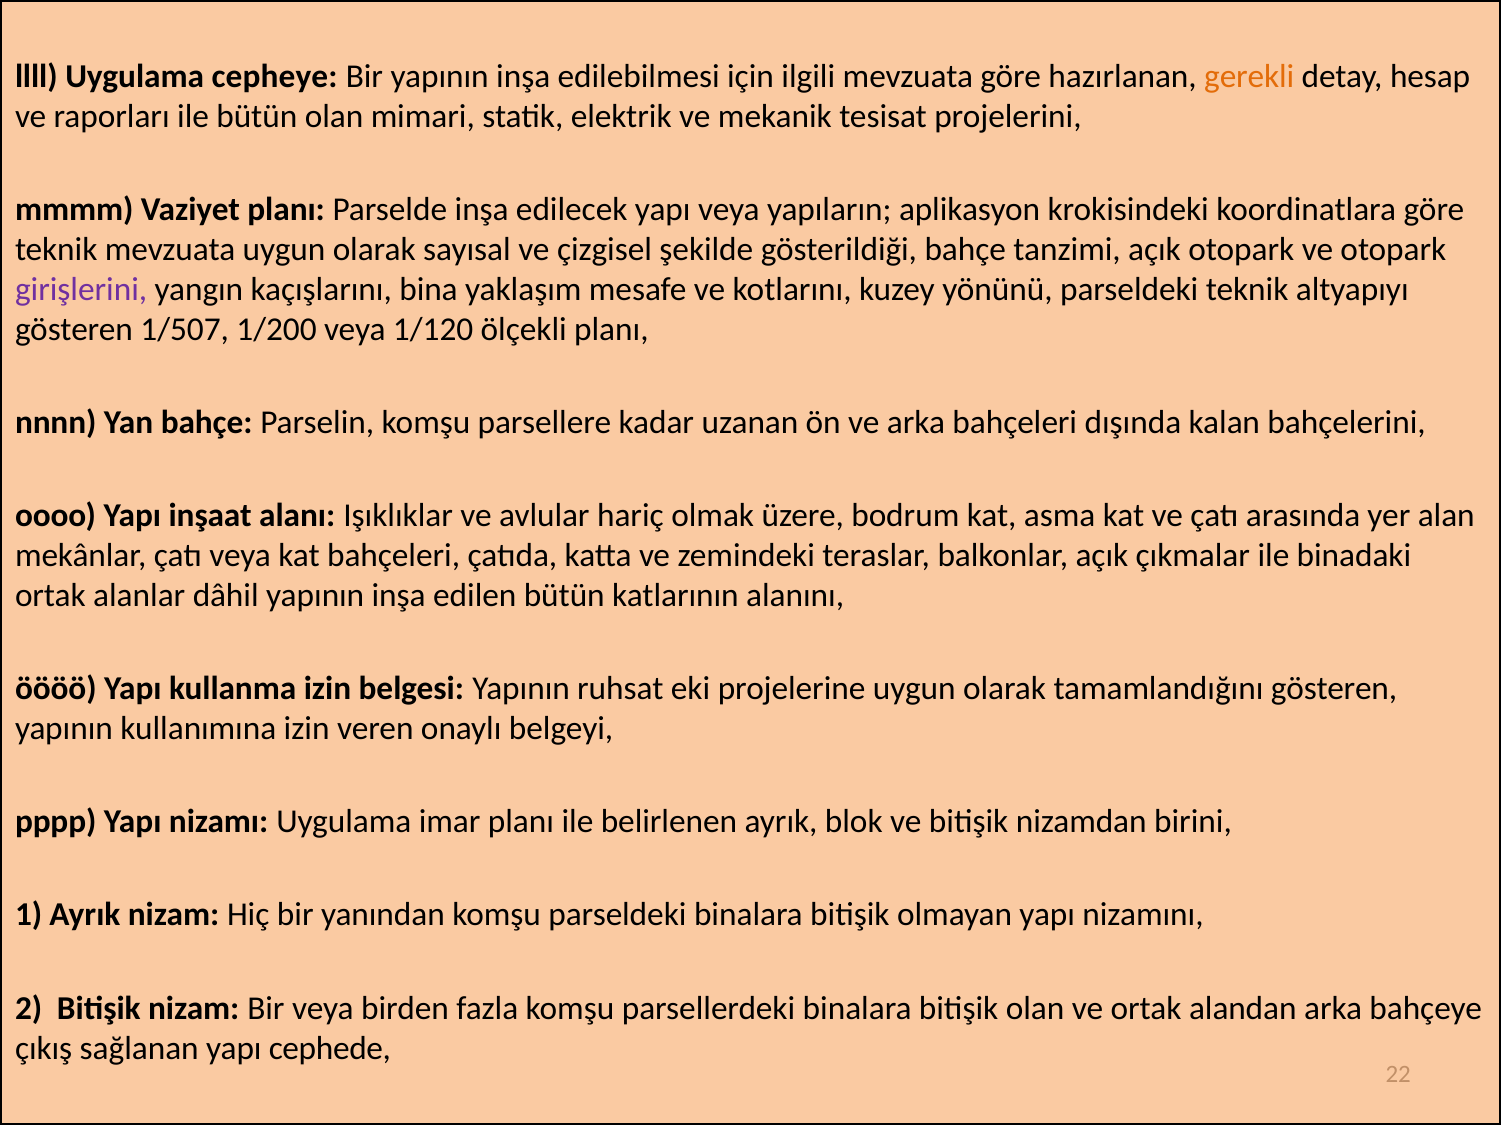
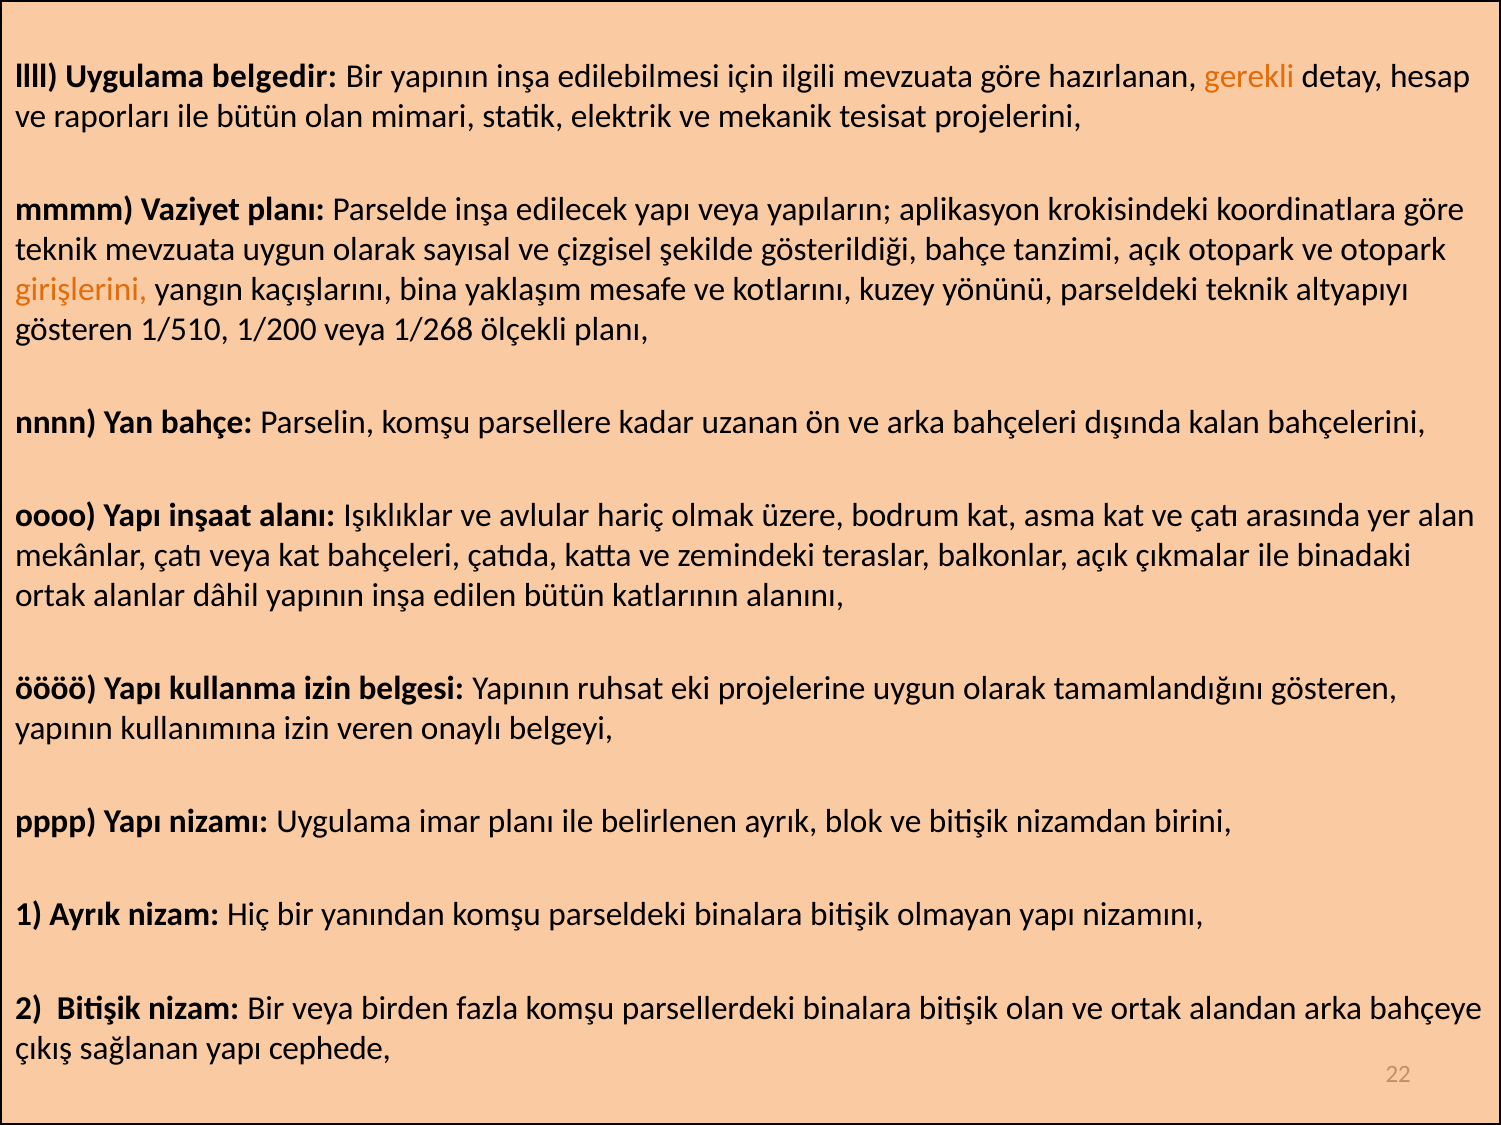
cepheye: cepheye -> belgedir (274, 76)
girişlerini colour: purple -> orange (81, 289)
1/507: 1/507 -> 1/510 (185, 329)
1/120: 1/120 -> 1/268 (433, 329)
